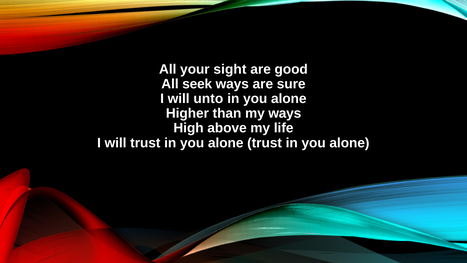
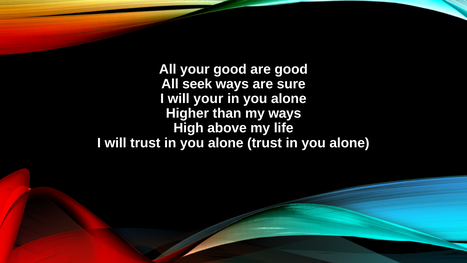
your sight: sight -> good (230, 69)
will unto: unto -> your (208, 99)
